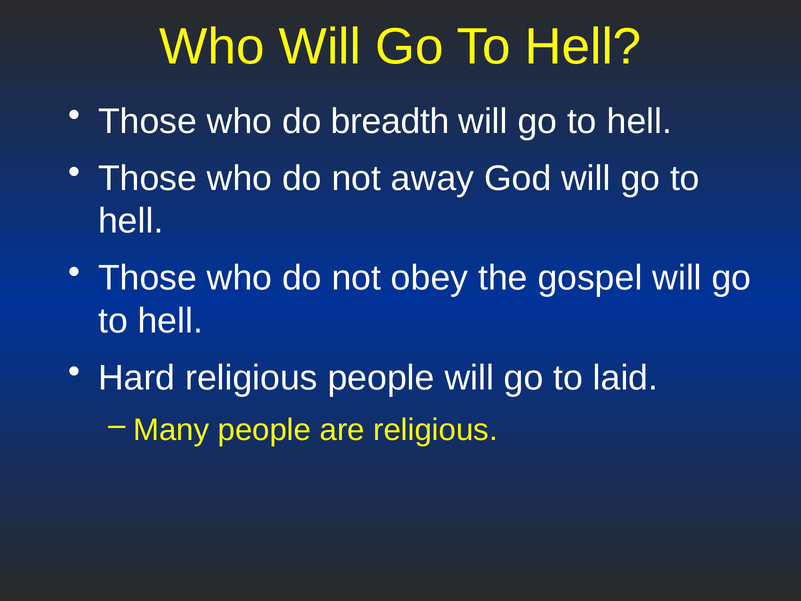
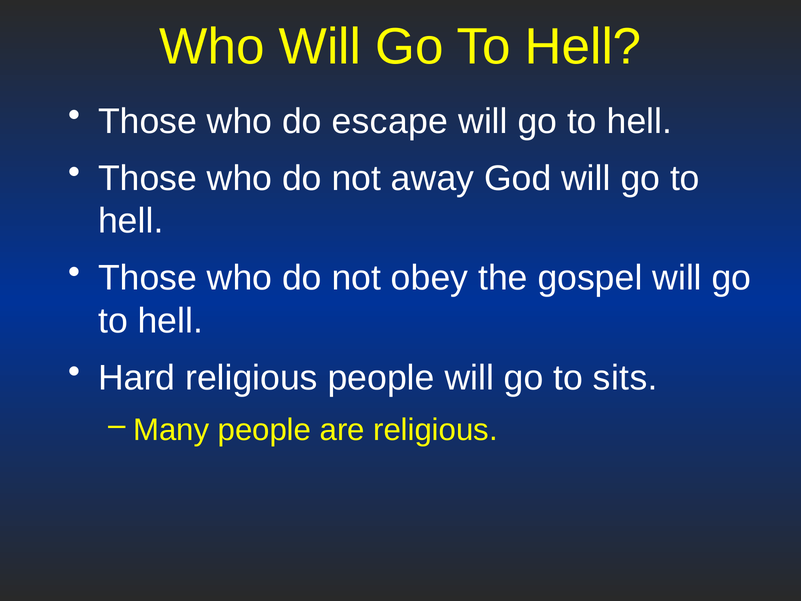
breadth: breadth -> escape (390, 121)
laid: laid -> sits (625, 378)
